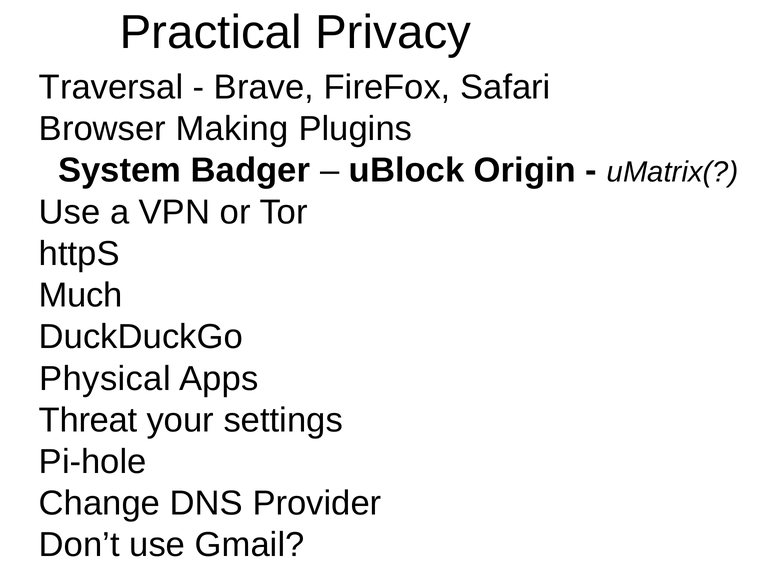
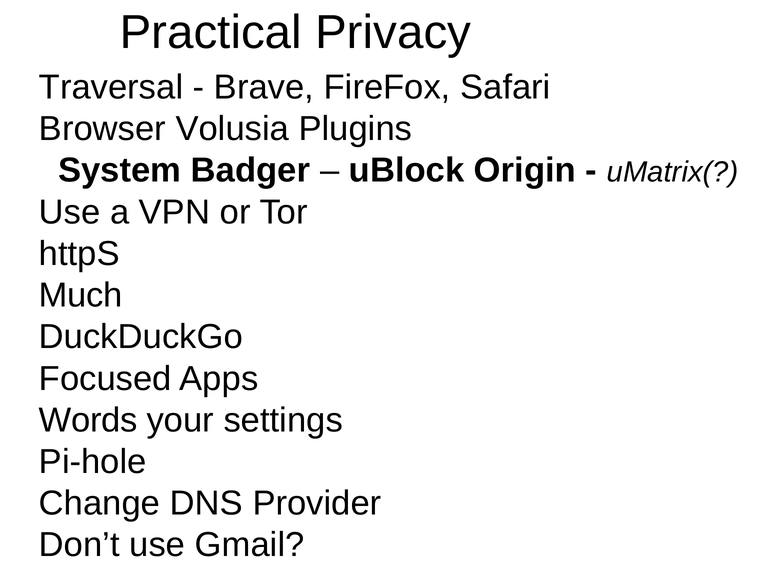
Making: Making -> Volusia (232, 129)
Physical: Physical -> Focused (105, 378)
Threat: Threat -> Words (88, 420)
